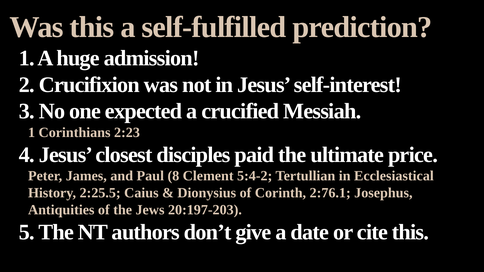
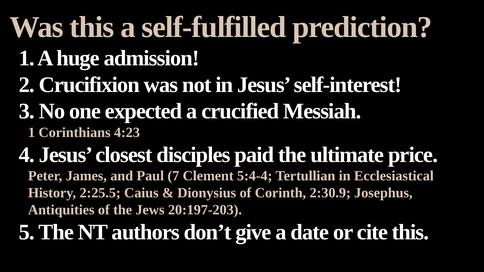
2:23: 2:23 -> 4:23 (127, 133)
8: 8 -> 7 (173, 176)
5:4-2: 5:4-2 -> 5:4-4 (255, 176)
2:76.1: 2:76.1 -> 2:30.9 (330, 193)
